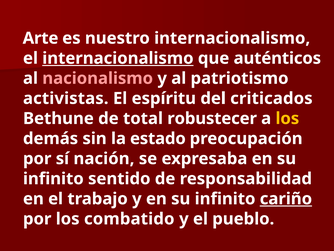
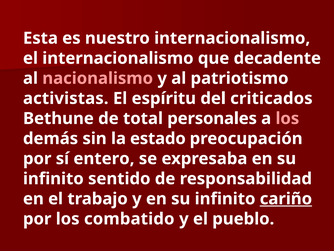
Arte: Arte -> Esta (40, 38)
internacionalismo underline: present -> none (118, 58)
auténticos: auténticos -> decadente (277, 58)
robustecer: robustecer -> personales (212, 118)
los colour: yellow -> pink (287, 118)
nación: nación -> entero (104, 158)
